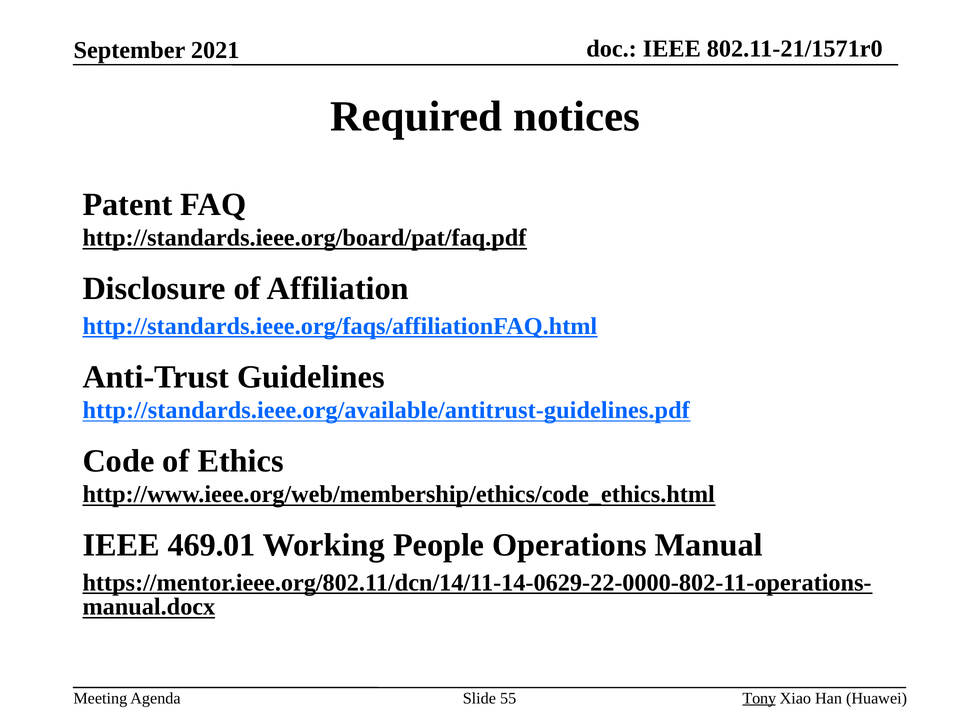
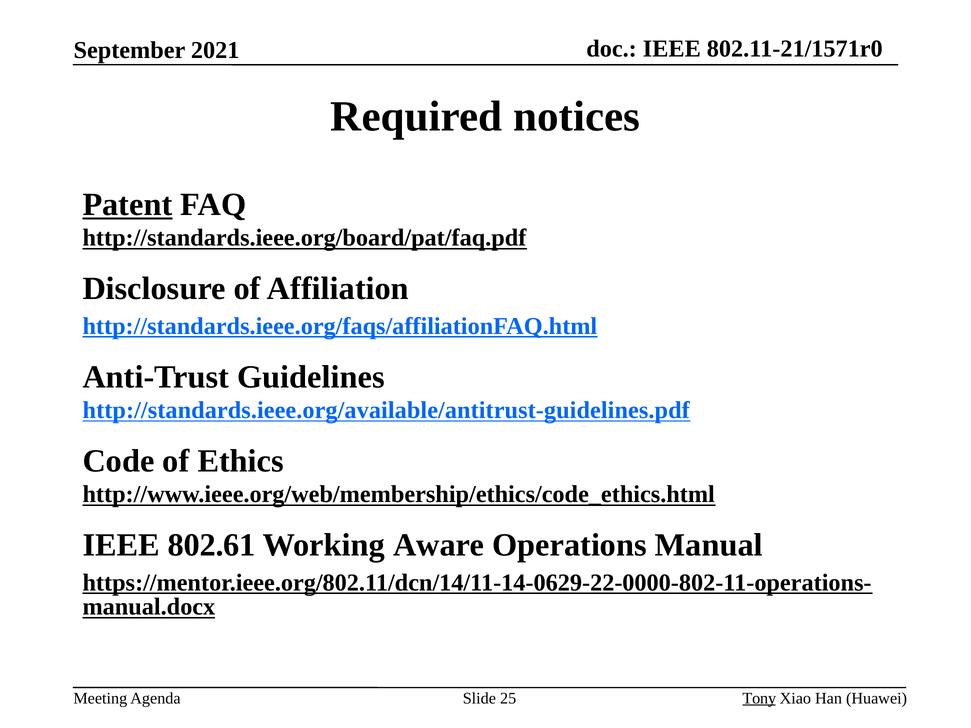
Patent underline: none -> present (127, 205)
469.01: 469.01 -> 802.61 (212, 545)
People: People -> Aware (439, 545)
55: 55 -> 25 (508, 698)
